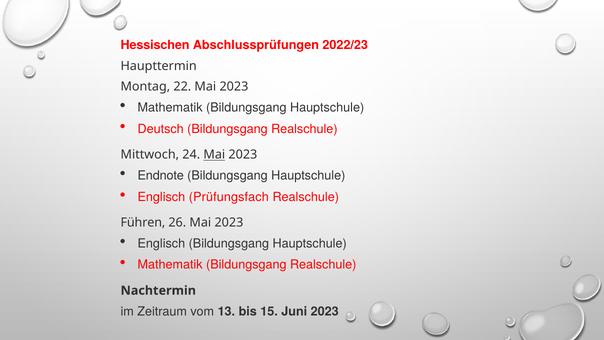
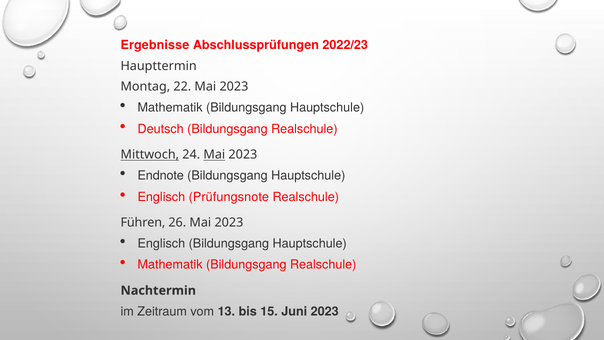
Hessischen: Hessischen -> Ergebnisse (155, 45)
Mittwoch underline: none -> present (150, 155)
Prüfungsfach: Prüfungsfach -> Prüfungsnote (229, 197)
